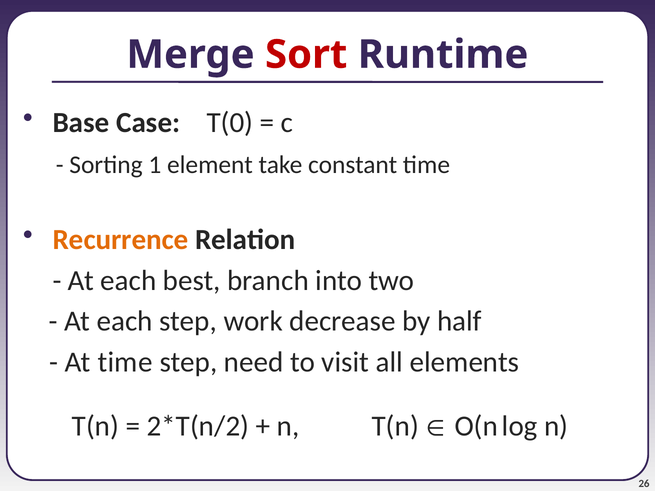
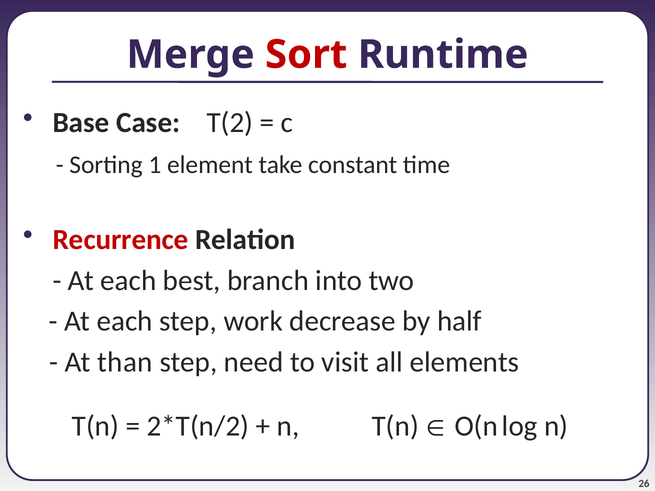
T(0: T(0 -> T(2 (230, 123)
Recurrence colour: orange -> red (121, 240)
At time: time -> than (125, 362)
